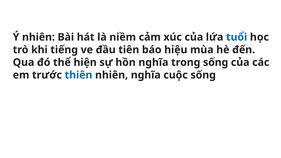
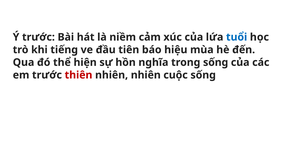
Ý nhiên: nhiên -> trước (38, 37)
thiên colour: blue -> red (79, 75)
nhiên nghĩa: nghĩa -> nhiên (146, 75)
